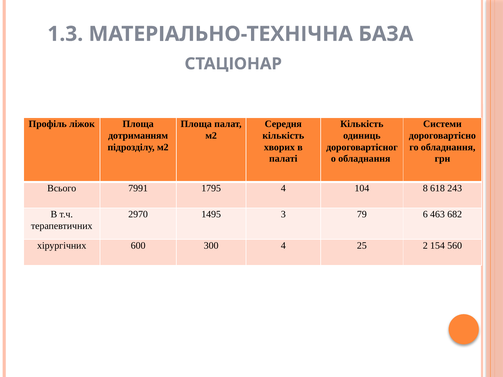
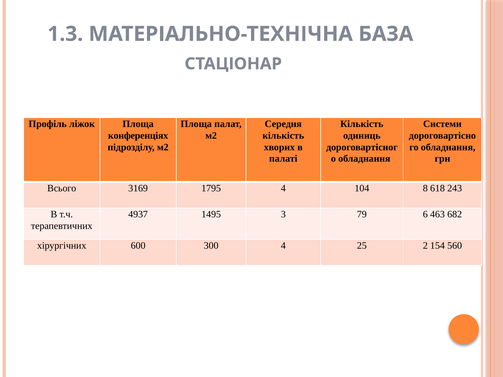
дотриманням: дотриманням -> конференціях (138, 136)
7991: 7991 -> 3169 (138, 188)
2970: 2970 -> 4937 (138, 214)
